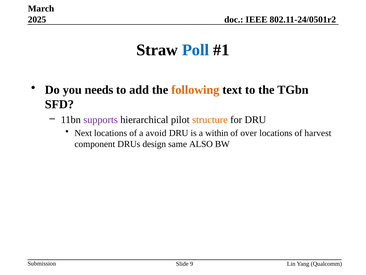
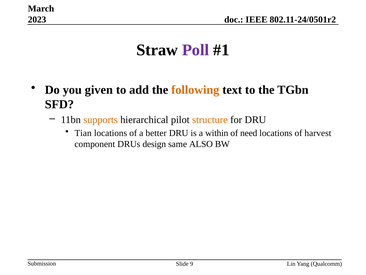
2025: 2025 -> 2023 (37, 20)
Poll colour: blue -> purple (196, 50)
needs: needs -> given (99, 90)
supports colour: purple -> orange (101, 120)
Next: Next -> Tian (83, 133)
avoid: avoid -> better (156, 133)
over: over -> need (249, 133)
